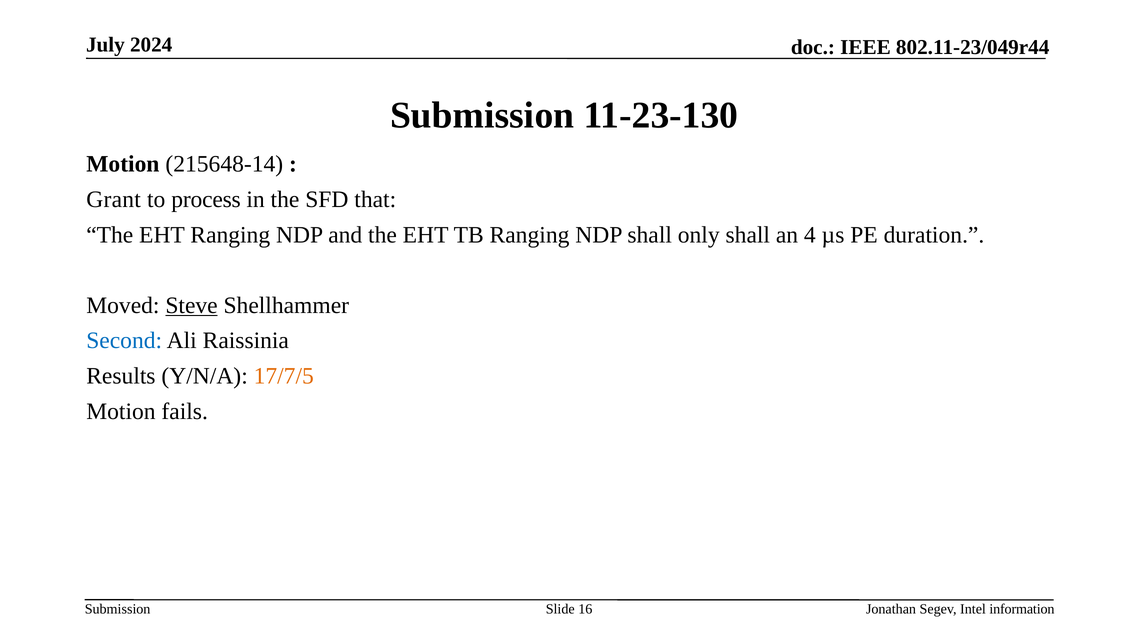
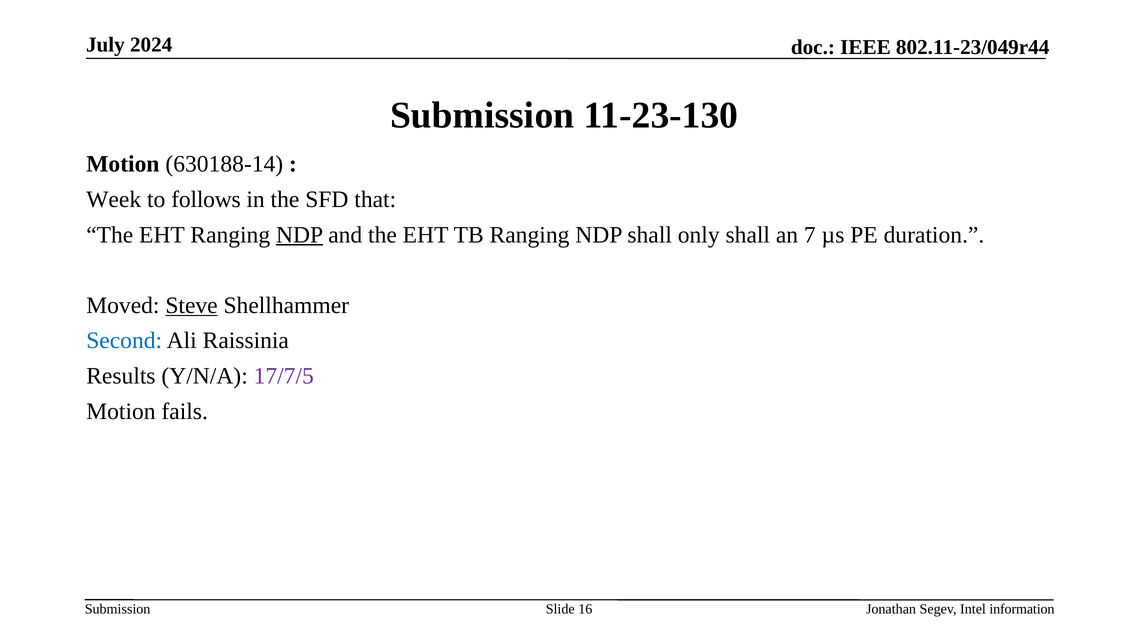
215648-14: 215648-14 -> 630188-14 (224, 164)
Grant: Grant -> Week (114, 199)
process: process -> follows (206, 199)
NDP underline: none -> present (300, 235)
4: 4 -> 7 (810, 235)
17/7/5 colour: orange -> purple (284, 376)
